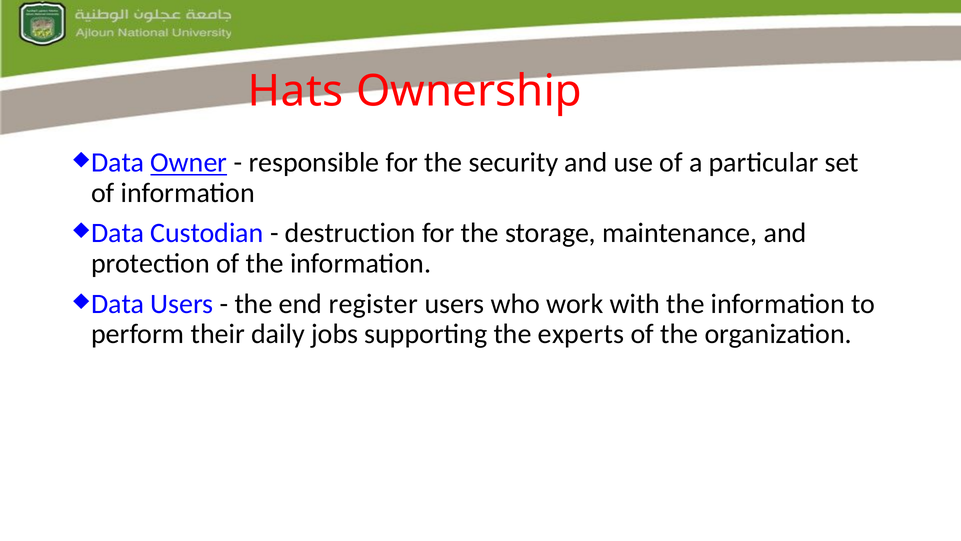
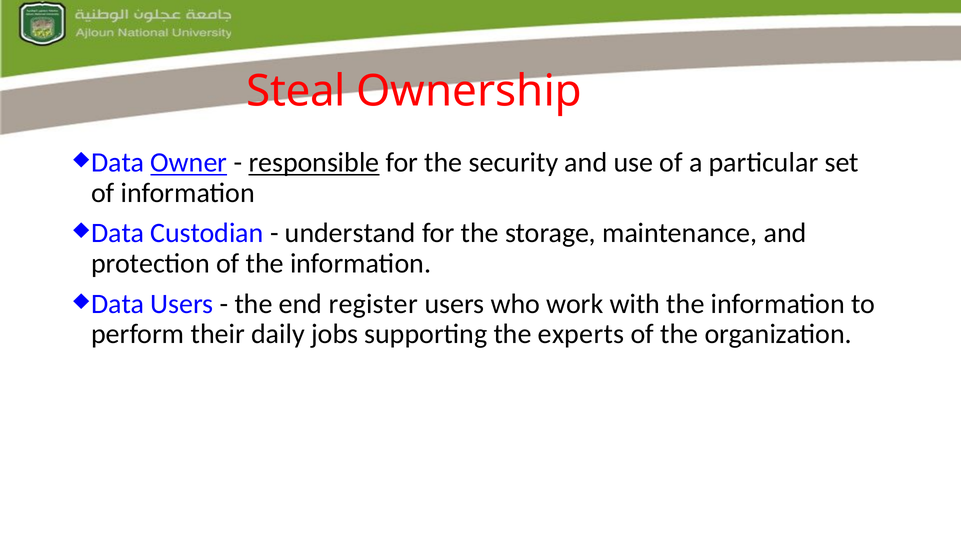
Hats: Hats -> Steal (296, 91)
responsible underline: none -> present (314, 162)
destruction: destruction -> understand (350, 233)
